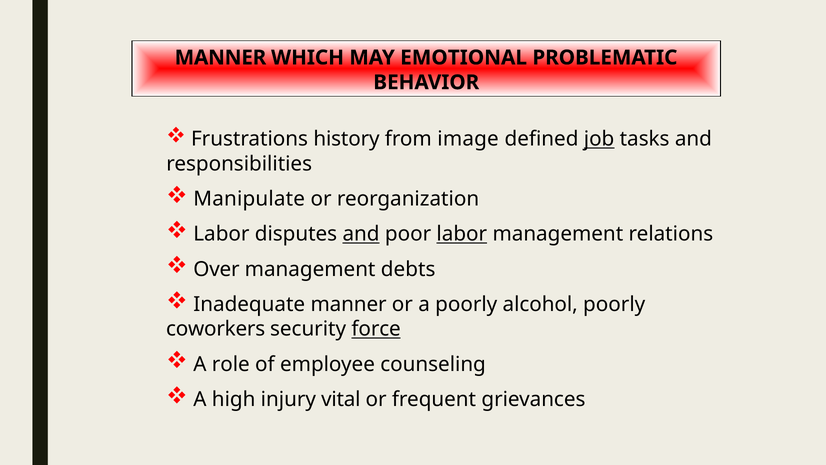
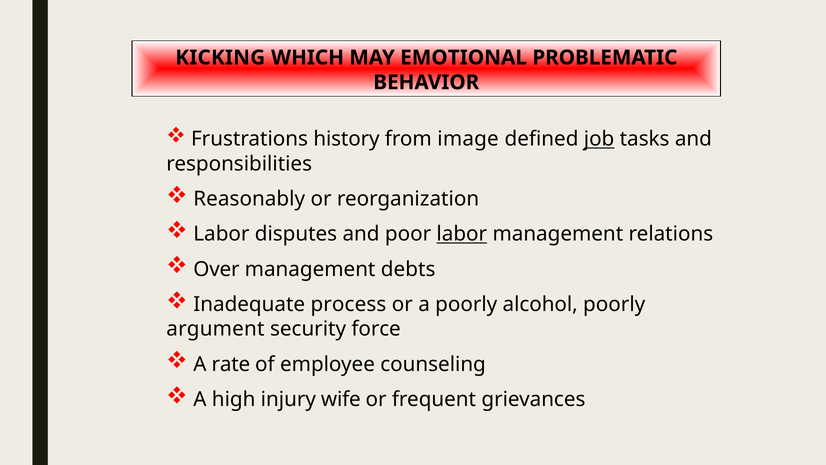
MANNER: MANNER -> KICKING (220, 58)
Manipulate: Manipulate -> Reasonably (249, 199)
and underline: present -> none (361, 234)
Inadequate manner: manner -> process (348, 304)
coworkers: coworkers -> argument (215, 329)
force underline: present -> none (376, 329)
role: role -> rate (231, 364)
vital: vital -> wife (341, 399)
